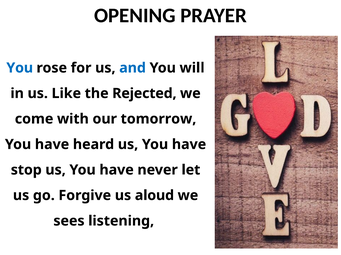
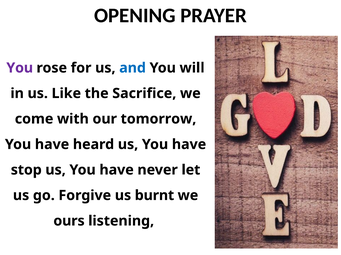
You colour: blue -> purple (20, 68)
Rejected: Rejected -> Sacrifice (144, 94)
aloud: aloud -> burnt (154, 196)
sees: sees -> ours (69, 222)
